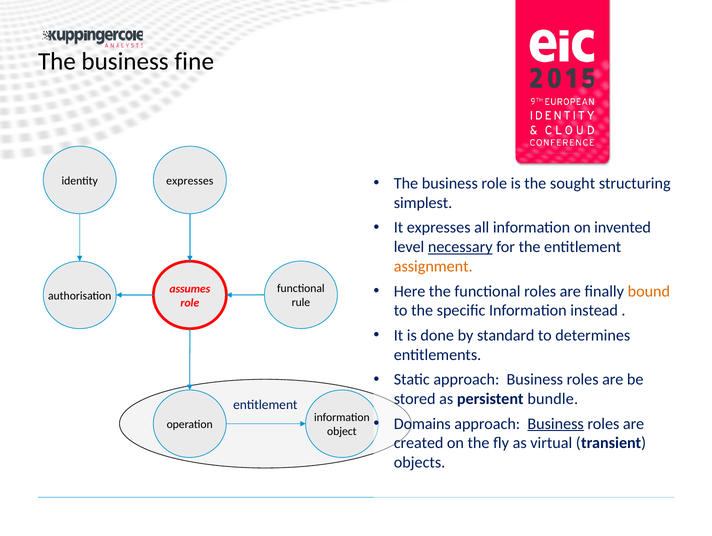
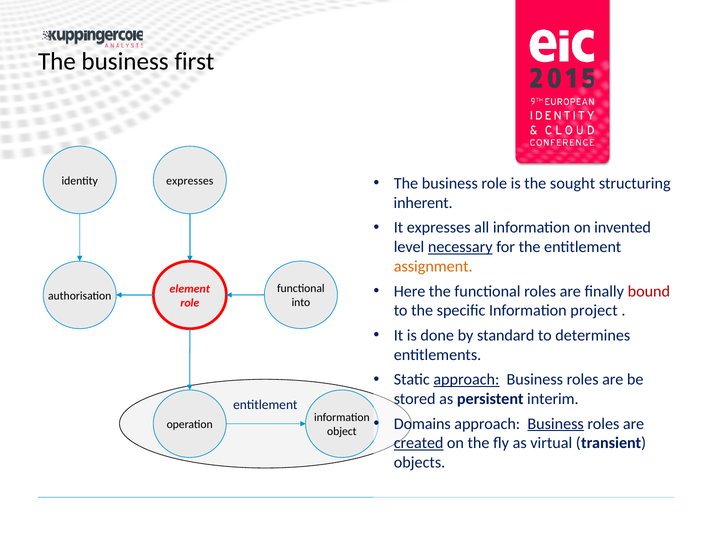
fine: fine -> first (194, 61)
simplest: simplest -> inherent (423, 203)
bound colour: orange -> red (649, 291)
assumes: assumes -> element (190, 289)
rule: rule -> into (301, 303)
instead: instead -> project (594, 310)
approach underline: none -> present (466, 379)
bundle: bundle -> interim (553, 399)
created underline: none -> present (419, 443)
